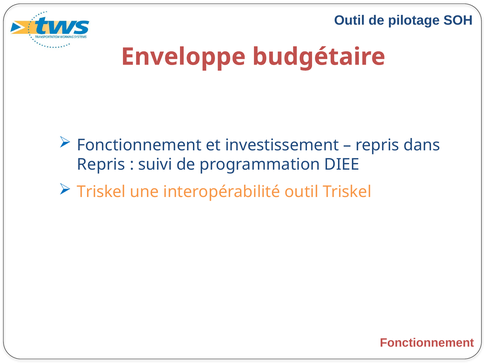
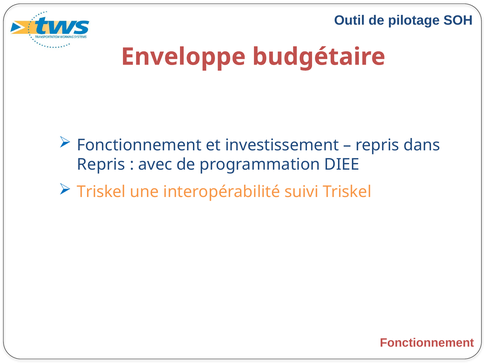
suivi: suivi -> avec (155, 164)
interopérabilité outil: outil -> suivi (302, 192)
